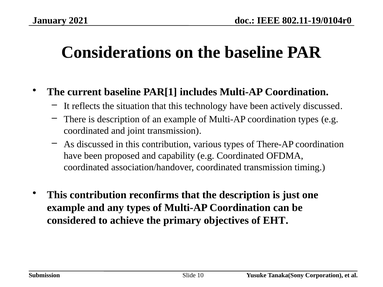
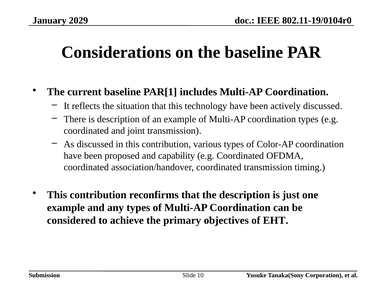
2021: 2021 -> 2029 (78, 20)
There-AP: There-AP -> Color-AP (275, 144)
